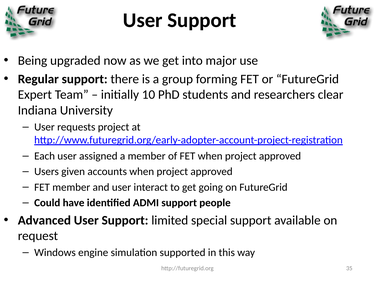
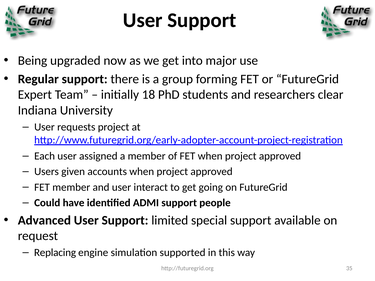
10: 10 -> 18 (149, 95)
Windows: Windows -> Replacing (55, 253)
